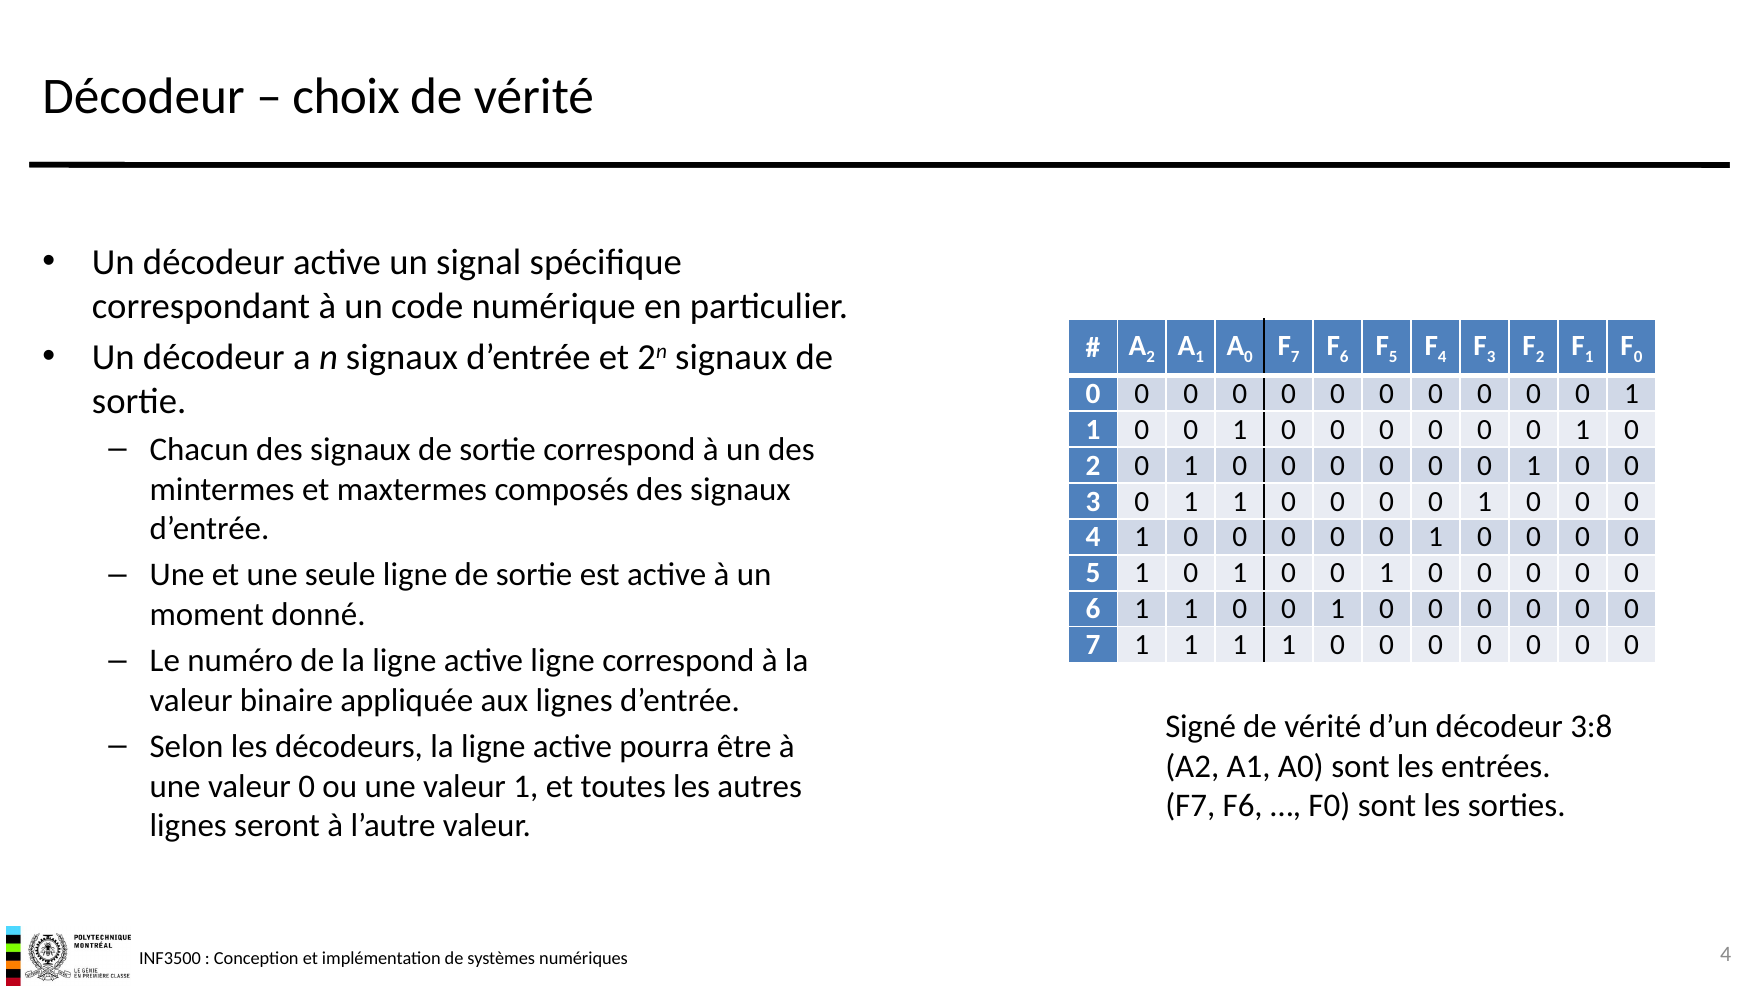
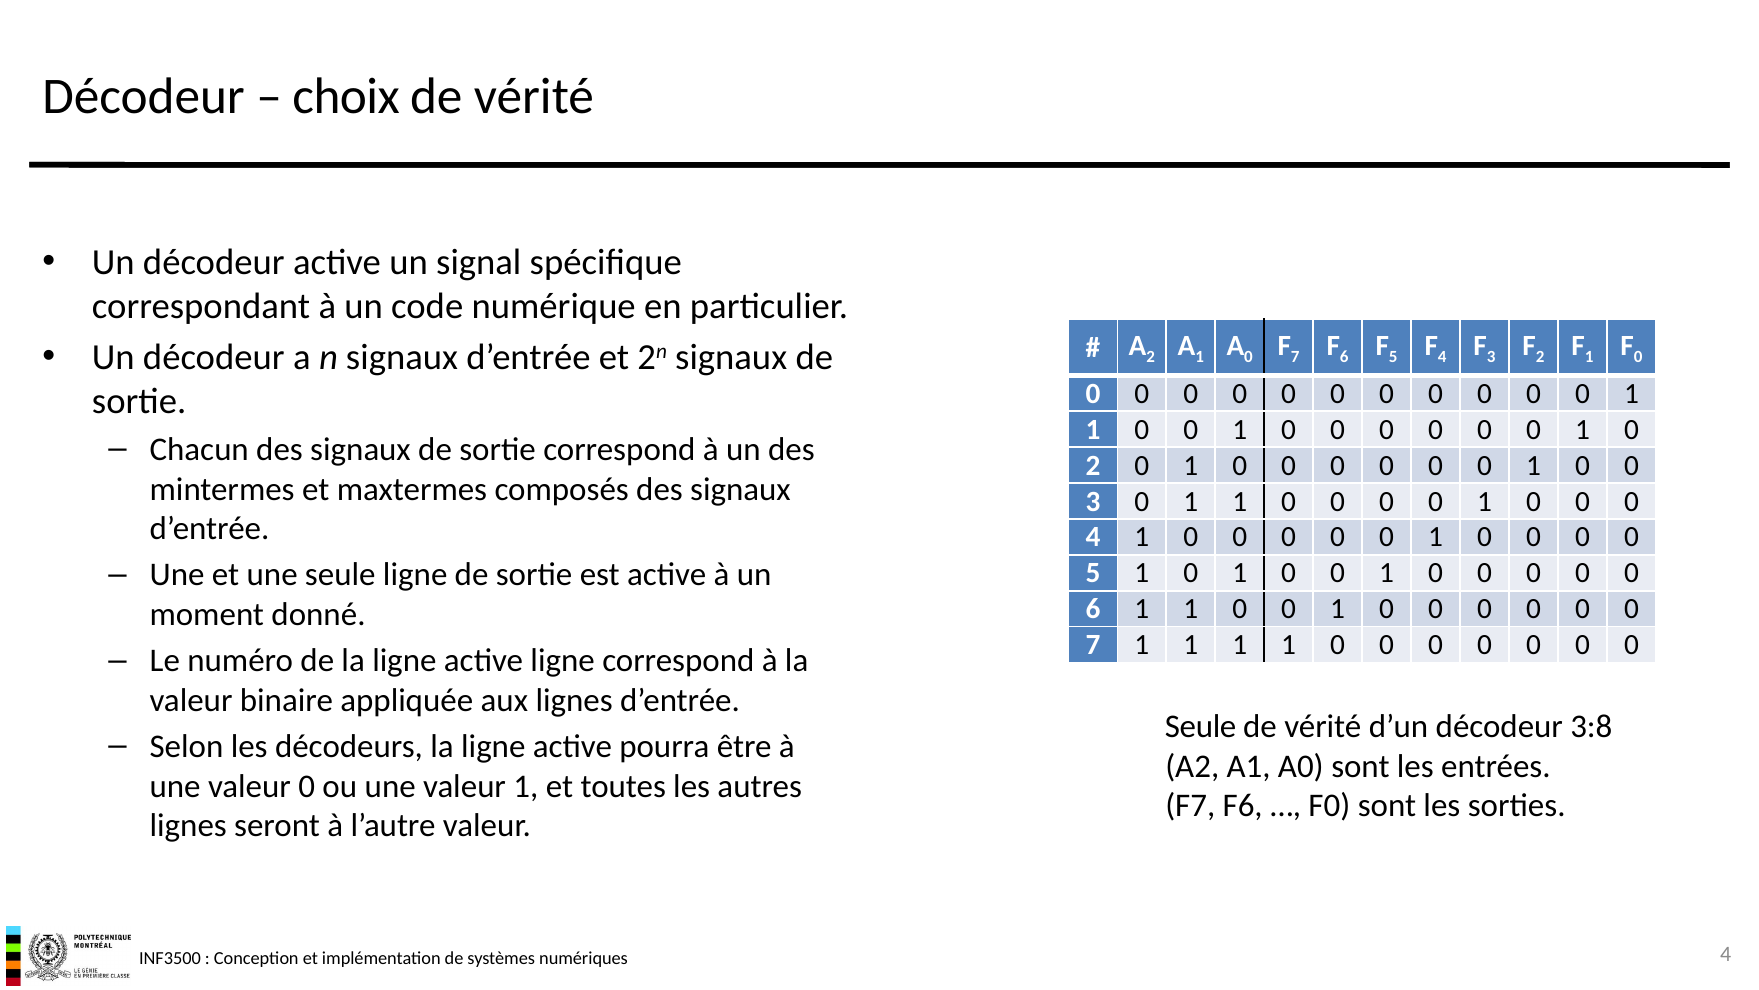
Signé: Signé -> Seule (1201, 726)
